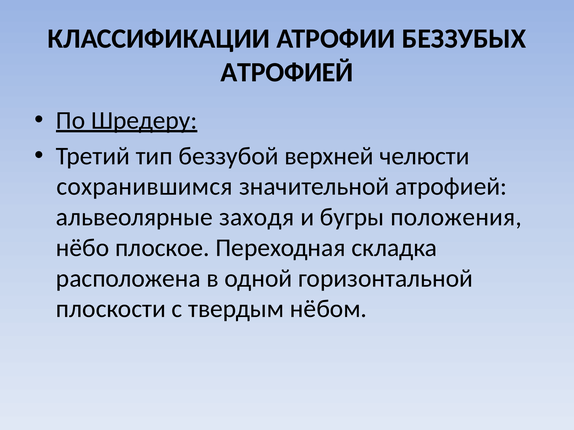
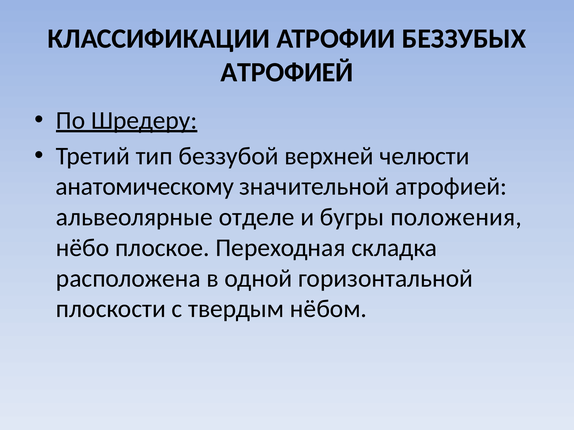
сохранившимся: сохранившимся -> анатомическому (145, 187)
заходя: заходя -> отделе (257, 217)
